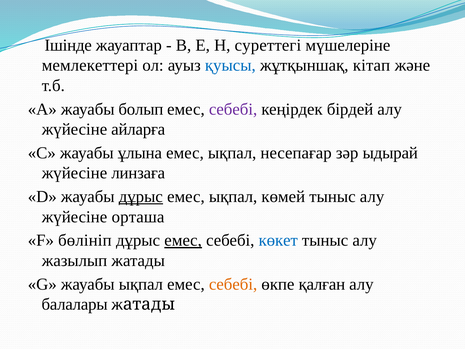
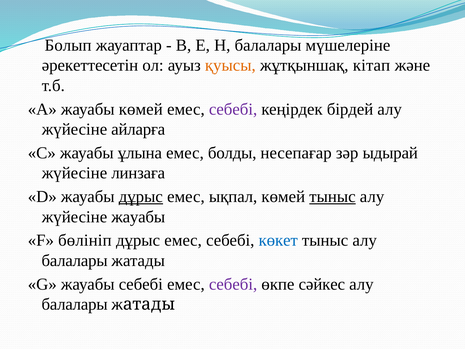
Ішінде: Ішінде -> Болып (68, 45)
Н суреттегі: суреттегі -> балалары (268, 45)
мемлекеттері: мемлекеттері -> әрекеттесетін (90, 65)
қуысы colour: blue -> orange (230, 65)
жауабы болып: болып -> көмей (141, 109)
ықпал: ықпал -> болды (232, 153)
тыныс underline: none -> present (332, 197)
жүйесіне орташа: орташа -> жауабы (138, 217)
емес underline: present -> none (183, 240)
жазылып: жазылып -> балалары (75, 260)
жауабы ықпал: ықпал -> себебі (141, 284)
себебі colour: orange -> purple (233, 284)
қалған: қалған -> сәйкес (322, 284)
